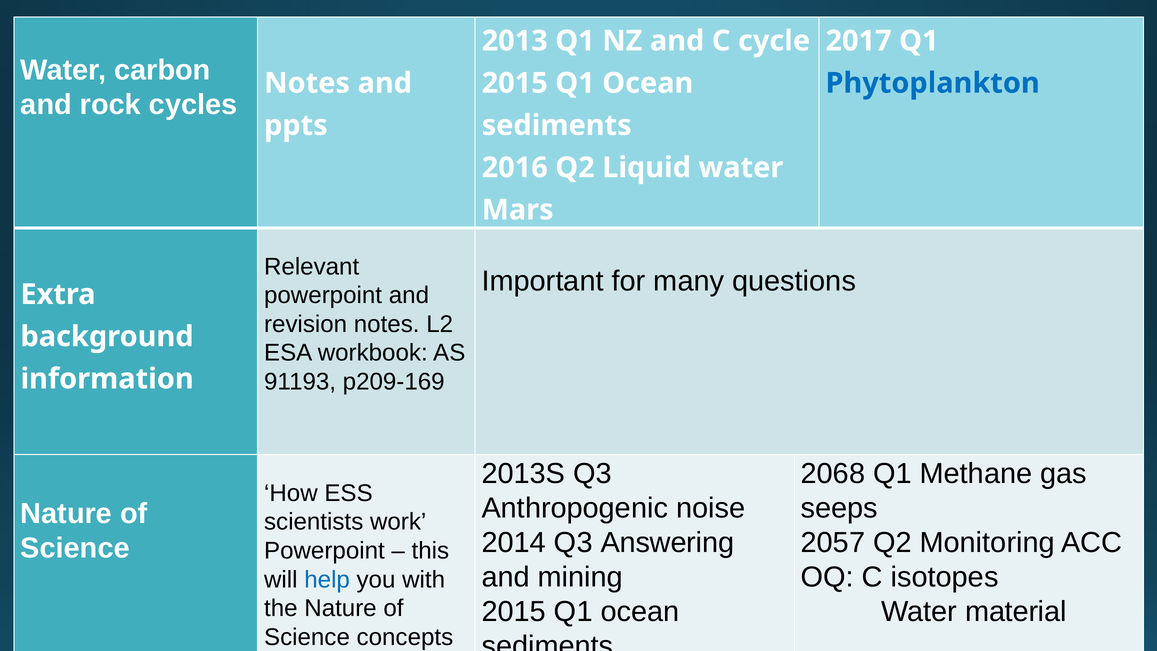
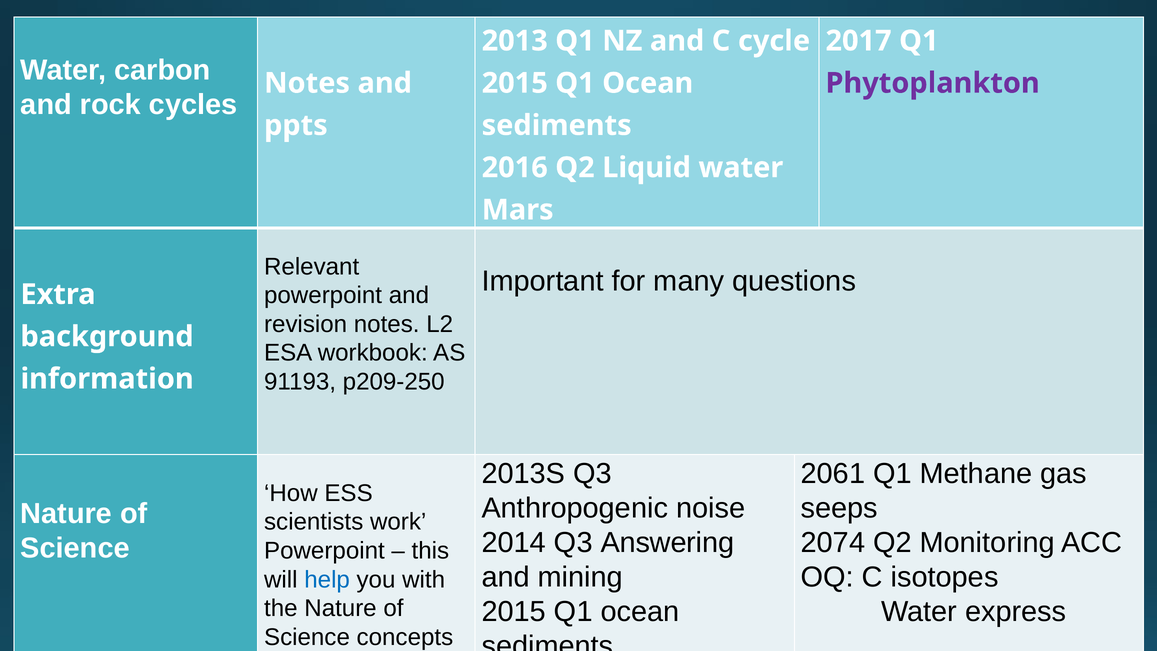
Phytoplankton colour: blue -> purple (933, 83)
p209-169: p209-169 -> p209-250 (394, 382)
2068: 2068 -> 2061 (833, 473)
2057: 2057 -> 2074 (833, 542)
material: material -> express (1016, 611)
